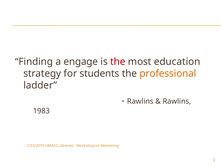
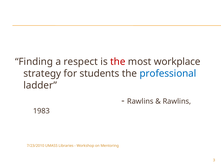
engage: engage -> respect (81, 62)
education: education -> workplace (177, 62)
professional colour: orange -> blue (168, 73)
